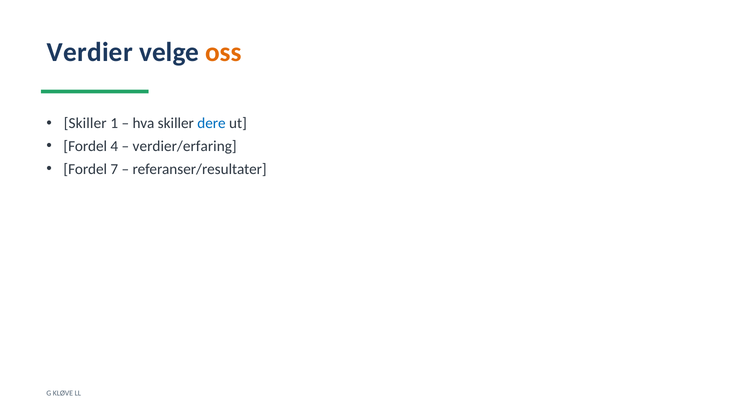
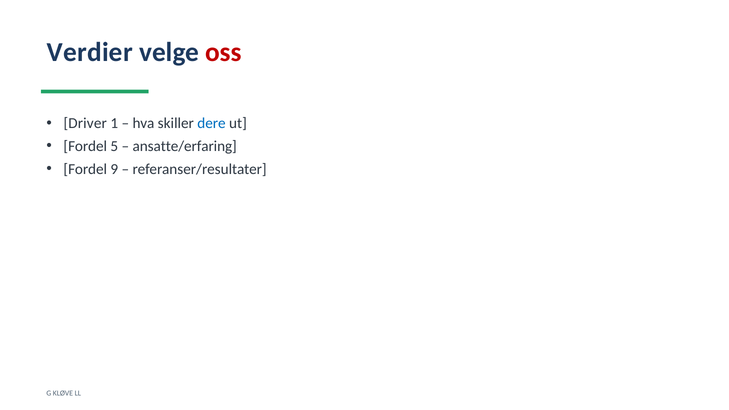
oss colour: orange -> red (223, 52)
Skiller: Skiller -> Driver (85, 123)
4: 4 -> 5 (114, 146)
verdier/erfaring: verdier/erfaring -> ansatte/erfaring (185, 146)
7: 7 -> 9 (114, 169)
